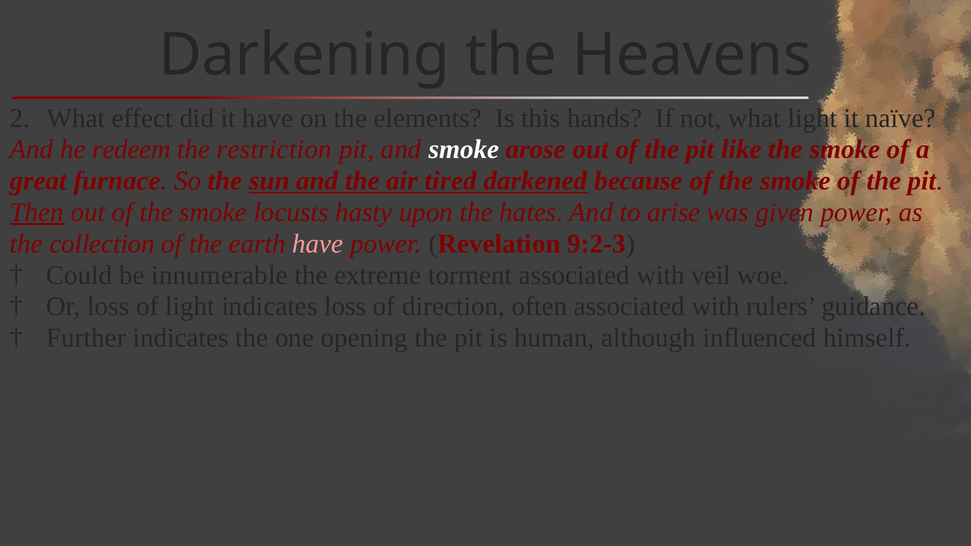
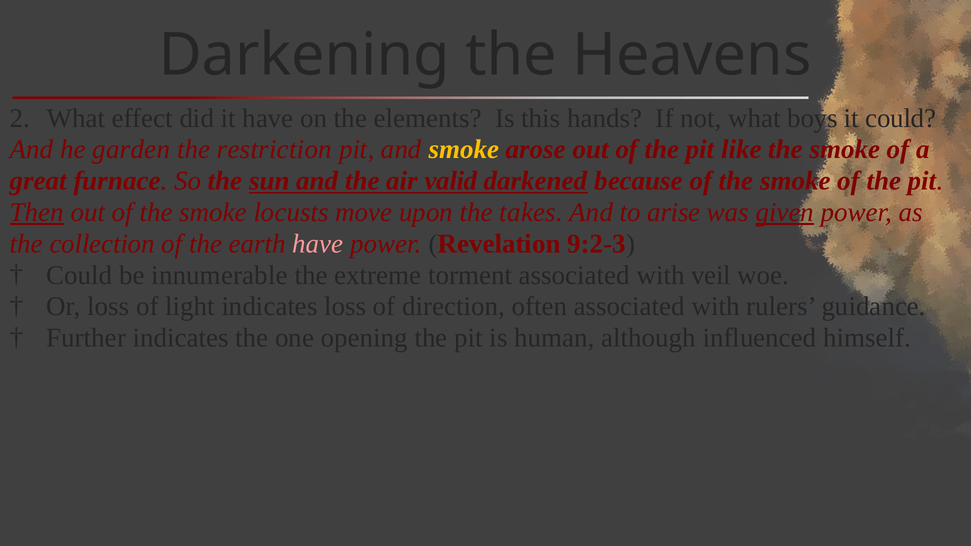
what light: light -> boys (812, 118)
it naïve: naïve -> could (901, 118)
redeem: redeem -> garden (131, 150)
smoke colour: white -> yellow (464, 150)
tired: tired -> valid (451, 181)
hasty: hasty -> move (364, 212)
hates: hates -> takes (531, 212)
given underline: none -> present (785, 212)
